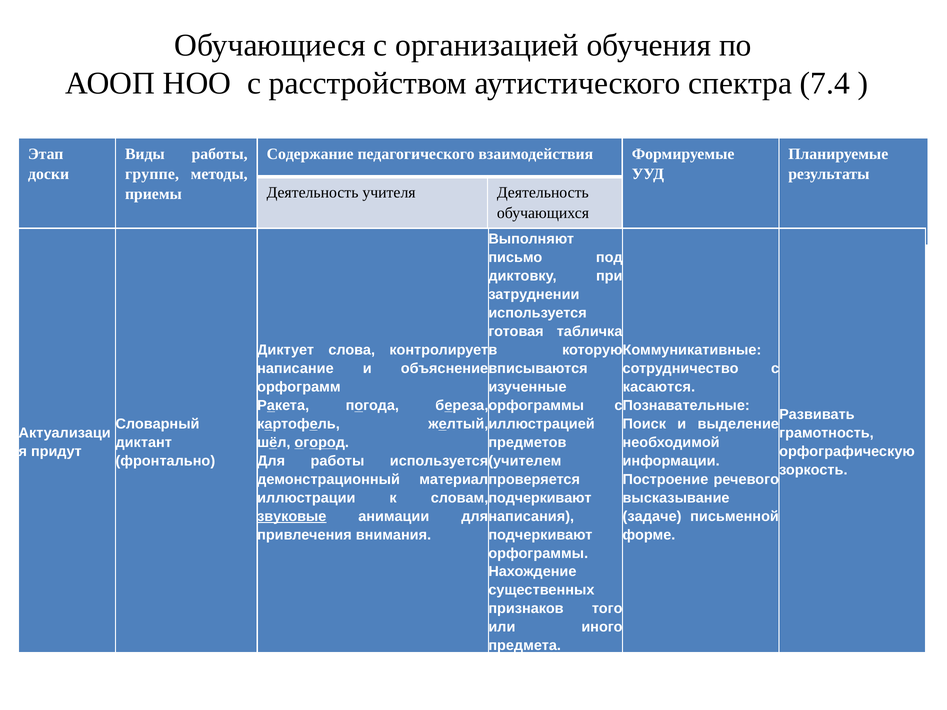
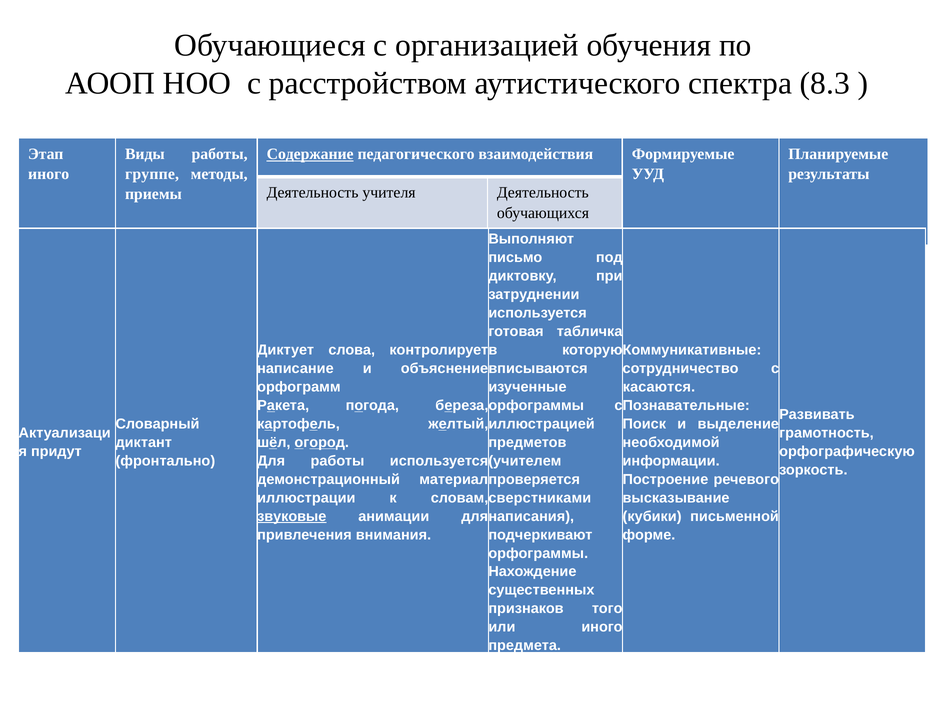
7.4: 7.4 -> 8.3 (825, 83)
Содержание underline: none -> present (310, 154)
доски: доски -> иного (49, 174)
подчеркивают: подчеркивают -> сверстниками (540, 498)
задаче: задаче -> кубики (652, 516)
